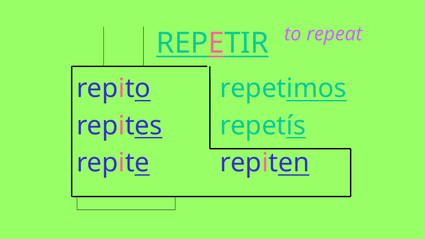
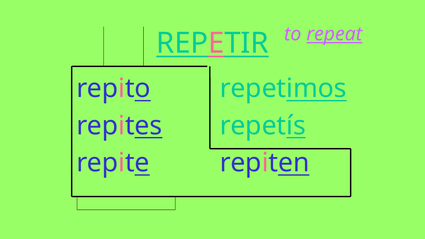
repeat underline: none -> present (334, 34)
